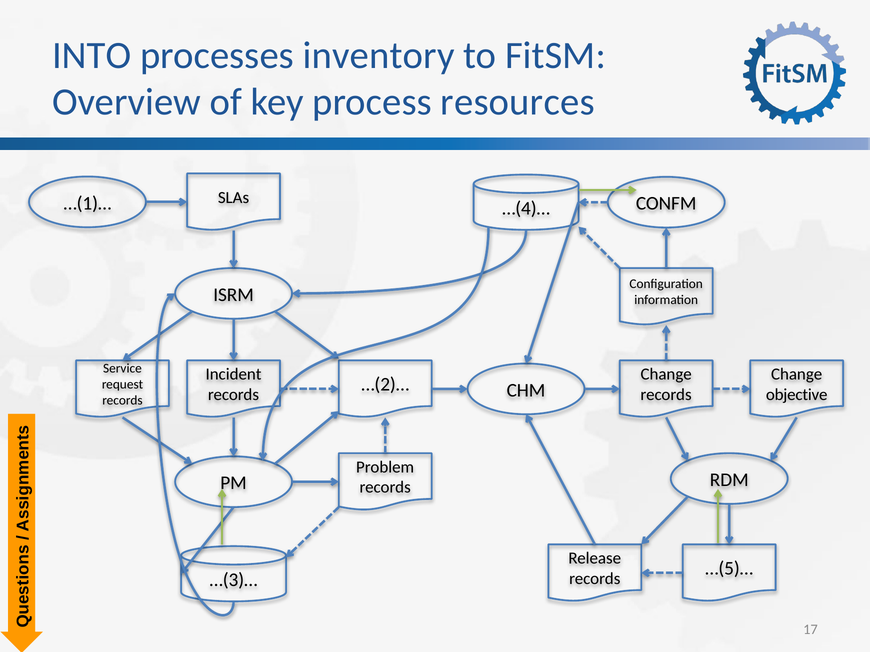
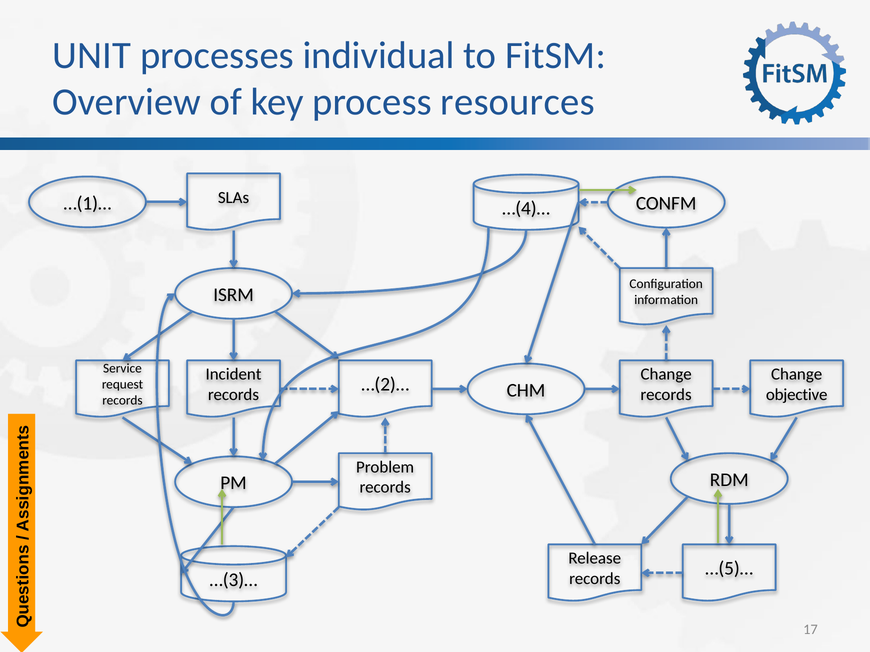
INTO: INTO -> UNIT (92, 55)
inventory: inventory -> individual (379, 55)
